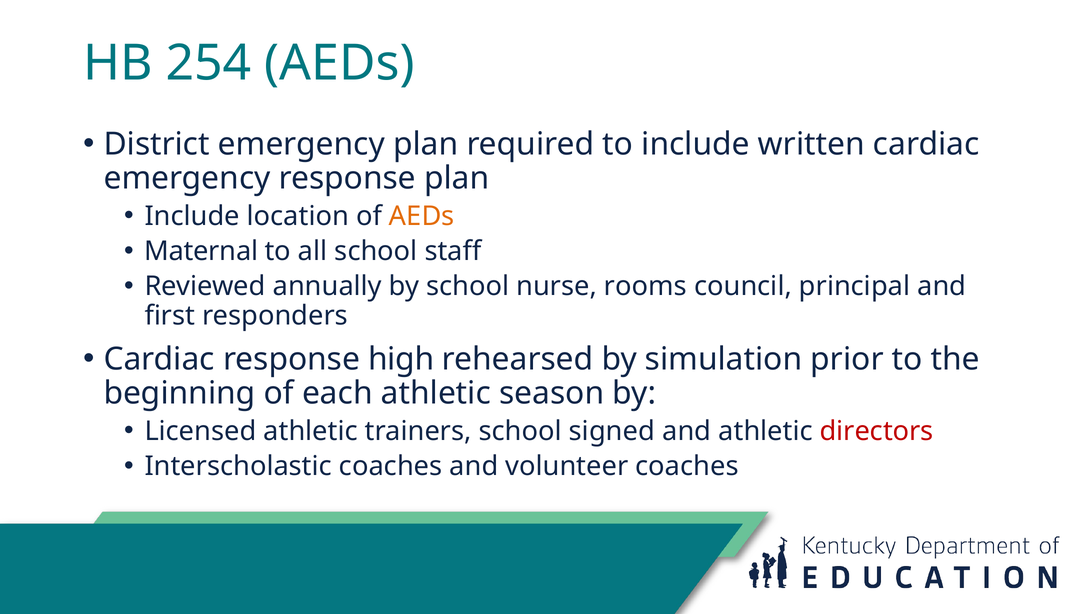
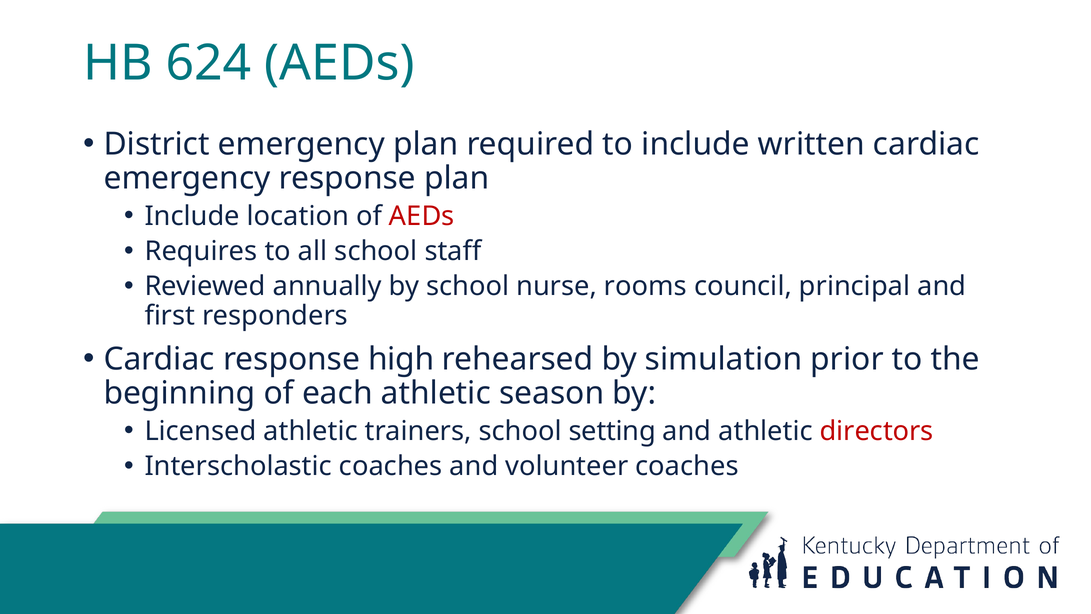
254: 254 -> 624 (209, 63)
AEDs colour: orange -> red (422, 216)
Maternal: Maternal -> Requires (201, 251)
signed: signed -> setting (612, 431)
